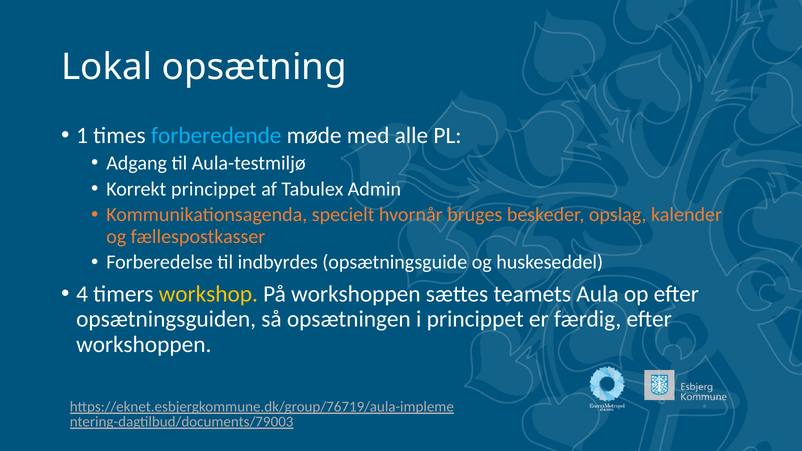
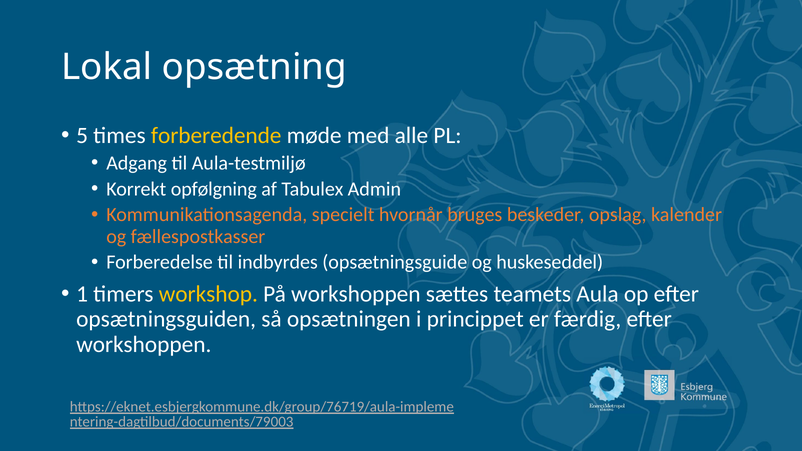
1: 1 -> 5 (82, 136)
forberedende colour: light blue -> yellow (216, 136)
Korrekt princippet: princippet -> opfølgning (214, 189)
4: 4 -> 1 (82, 294)
